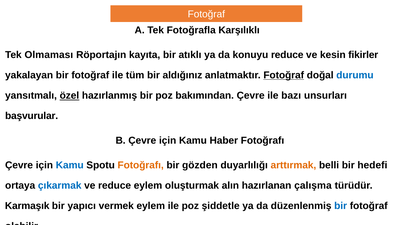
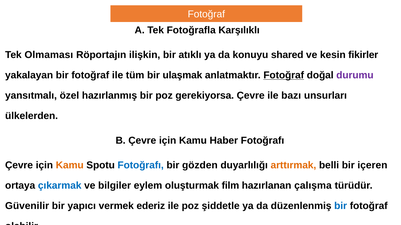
kayıta: kayıta -> ilişkin (145, 55)
konuyu reduce: reduce -> shared (287, 55)
aldığınız: aldığınız -> ulaşmak (182, 75)
durumu colour: blue -> purple (355, 75)
özel underline: present -> none (69, 96)
bakımından: bakımından -> gerekiyorsa (205, 96)
başvurular: başvurular -> ülkelerden (32, 116)
Kamu colour: blue -> orange (70, 166)
Fotoğrafı colour: orange -> blue (141, 166)
hedefi: hedefi -> içeren (372, 166)
ve reduce: reduce -> bilgiler (115, 186)
alın: alın -> film (230, 186)
Karmaşık: Karmaşık -> Güvenilir (27, 206)
vermek eylem: eylem -> ederiz (151, 206)
